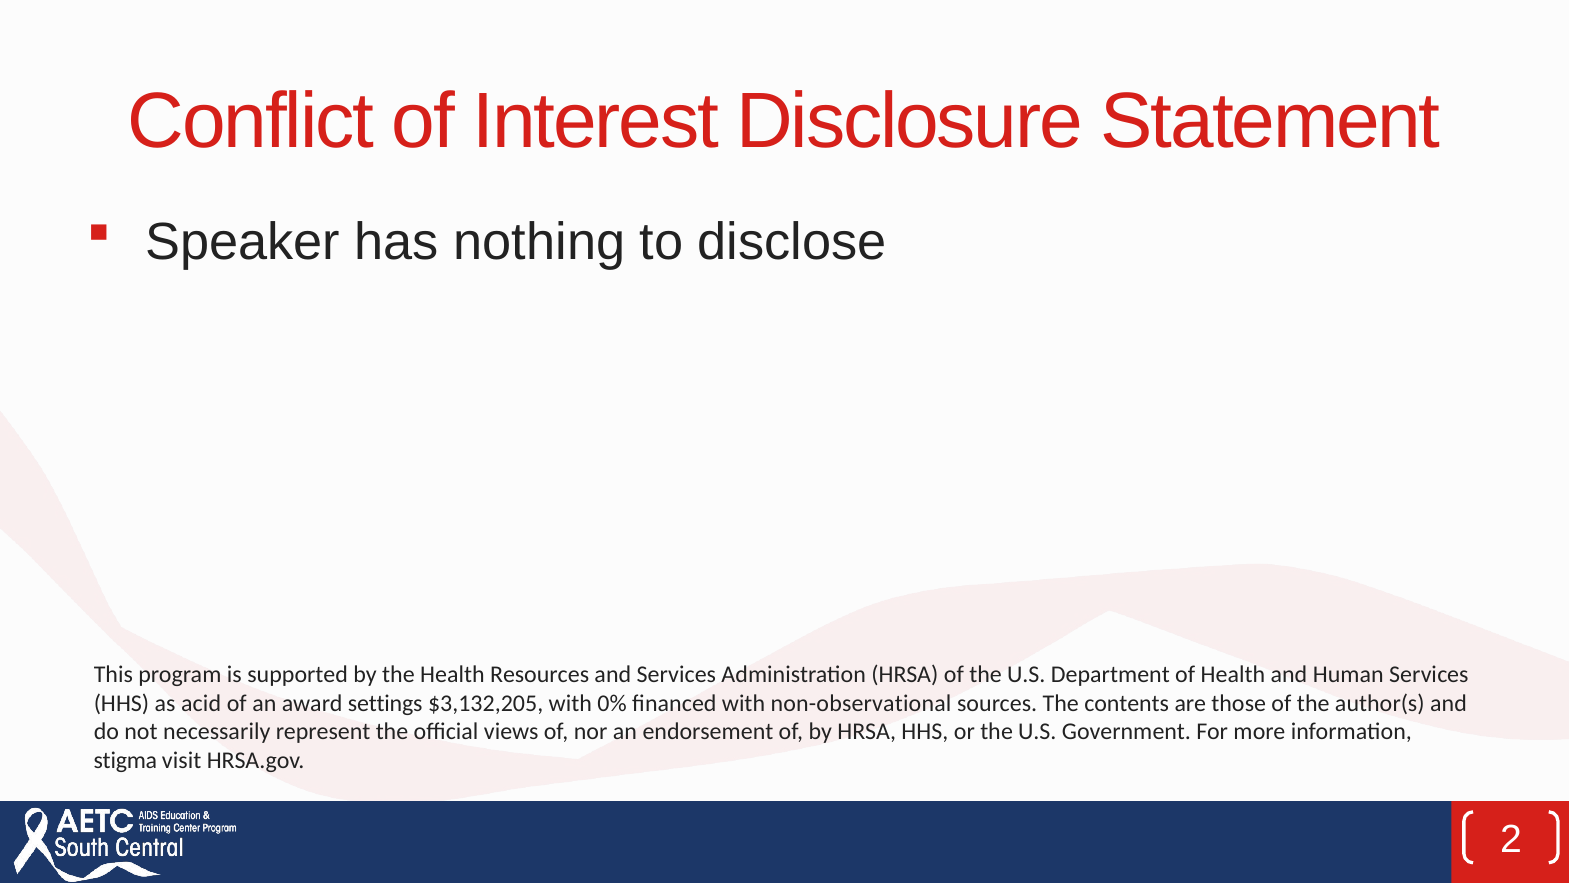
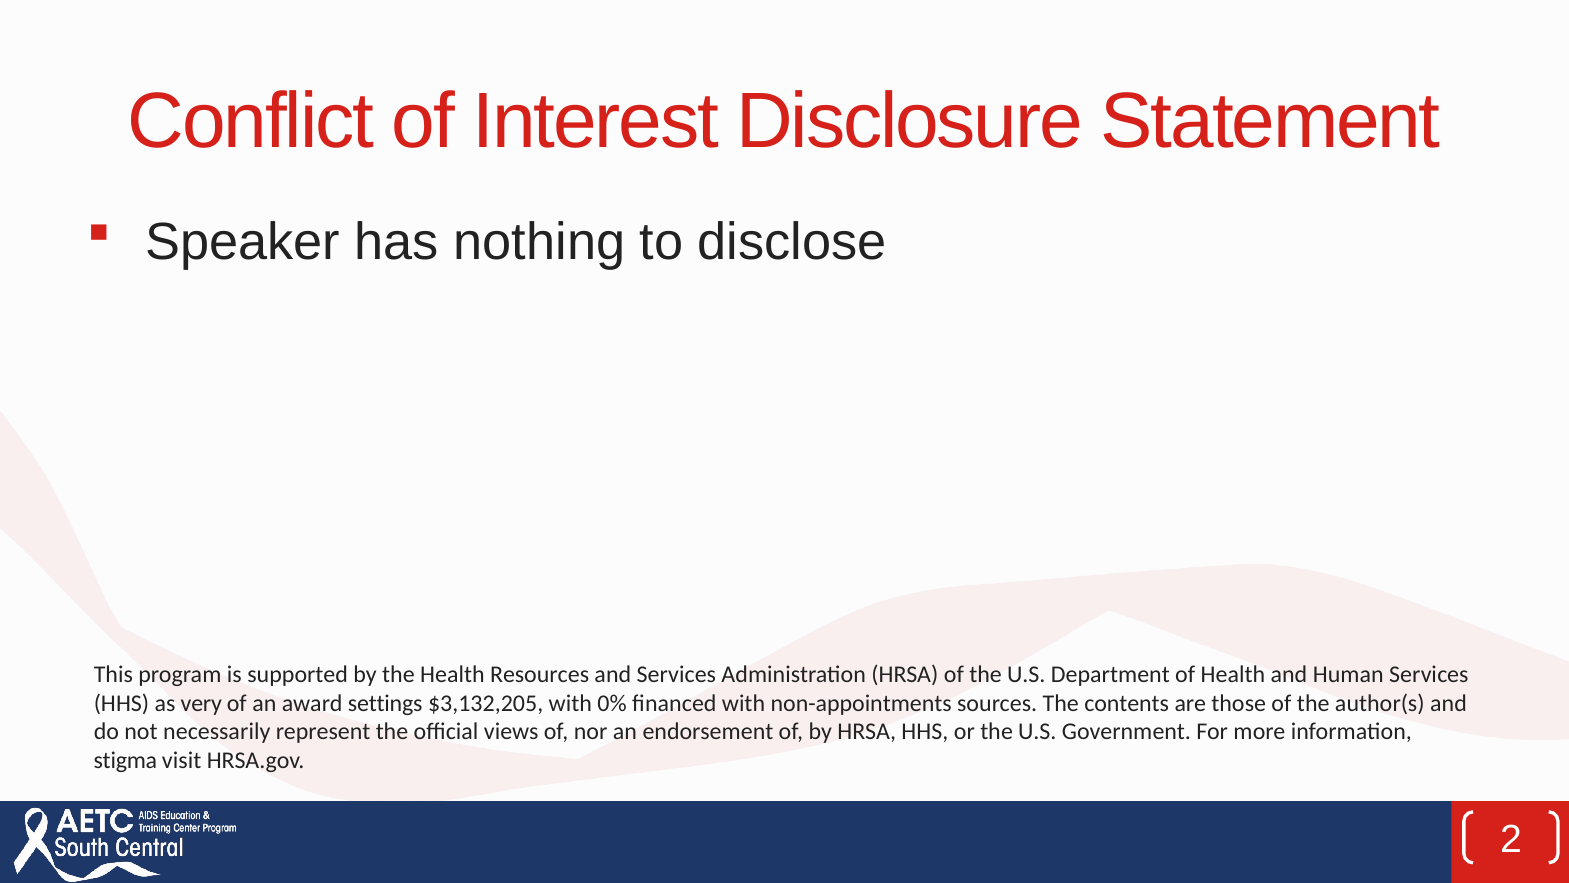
acid: acid -> very (201, 703)
non-observational: non-observational -> non-appointments (861, 703)
